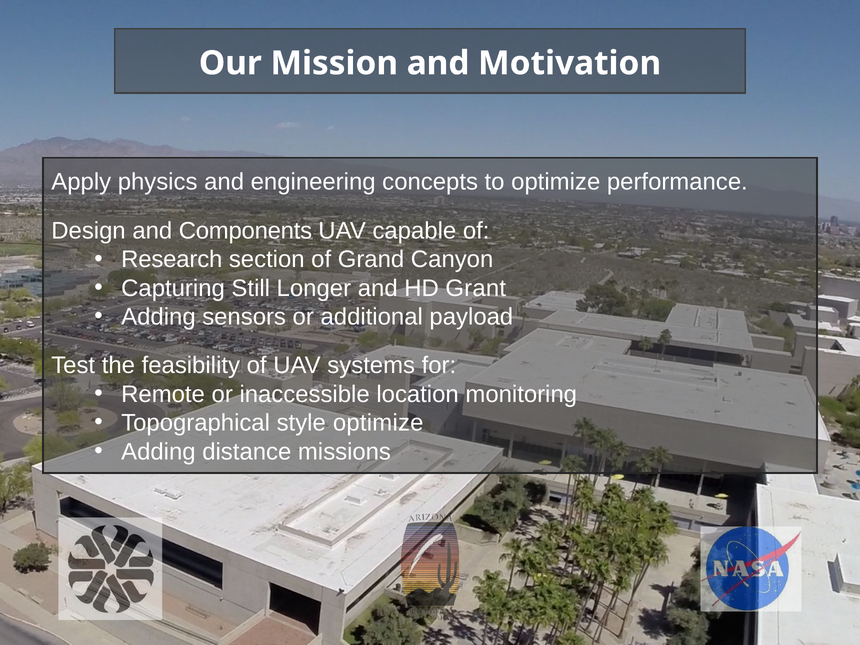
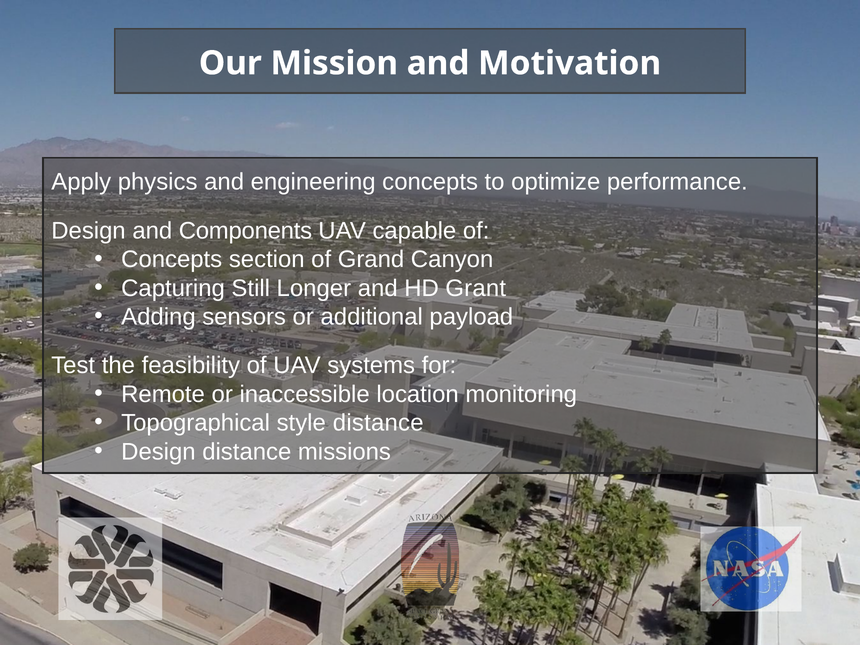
Research: Research -> Concepts (172, 259)
style optimize: optimize -> distance (378, 423)
Adding: Adding -> Design (158, 452)
